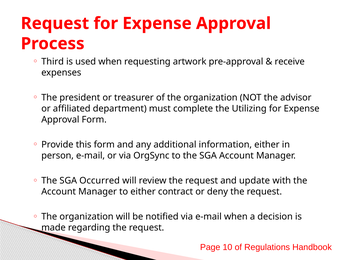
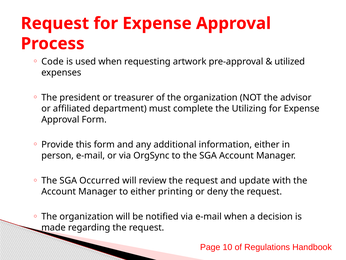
Third: Third -> Code (53, 61)
receive: receive -> utilized (290, 61)
contract: contract -> printing (175, 191)
